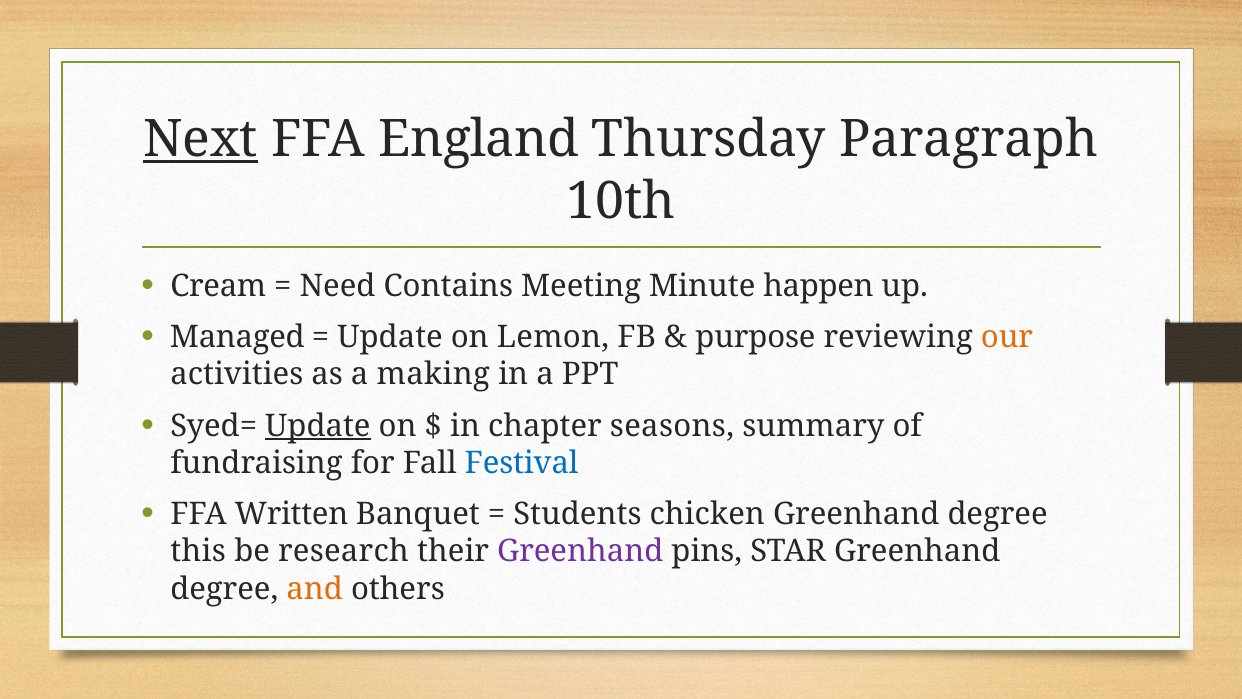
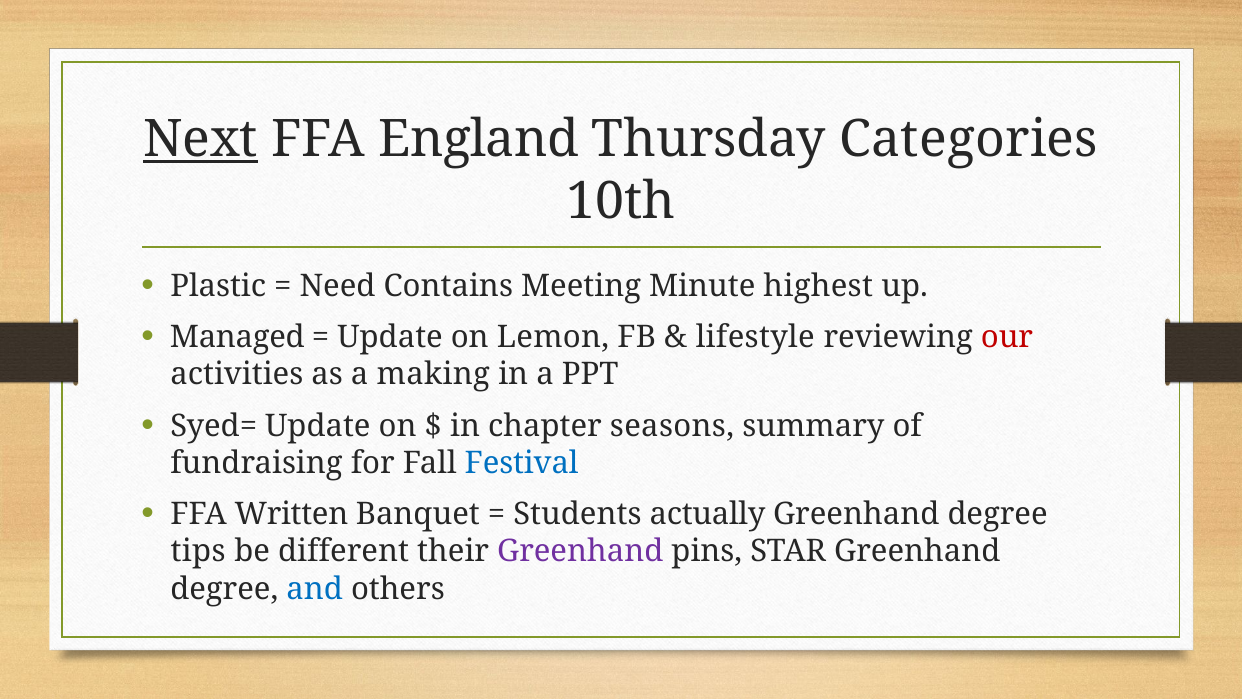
Paragraph: Paragraph -> Categories (969, 139)
Cream: Cream -> Plastic (218, 286)
happen: happen -> highest (818, 286)
purpose: purpose -> lifestyle (755, 337)
our colour: orange -> red (1007, 337)
Update underline: present -> none (318, 426)
chicken: chicken -> actually (707, 514)
this: this -> tips (198, 551)
research: research -> different (344, 551)
and colour: orange -> blue (315, 589)
